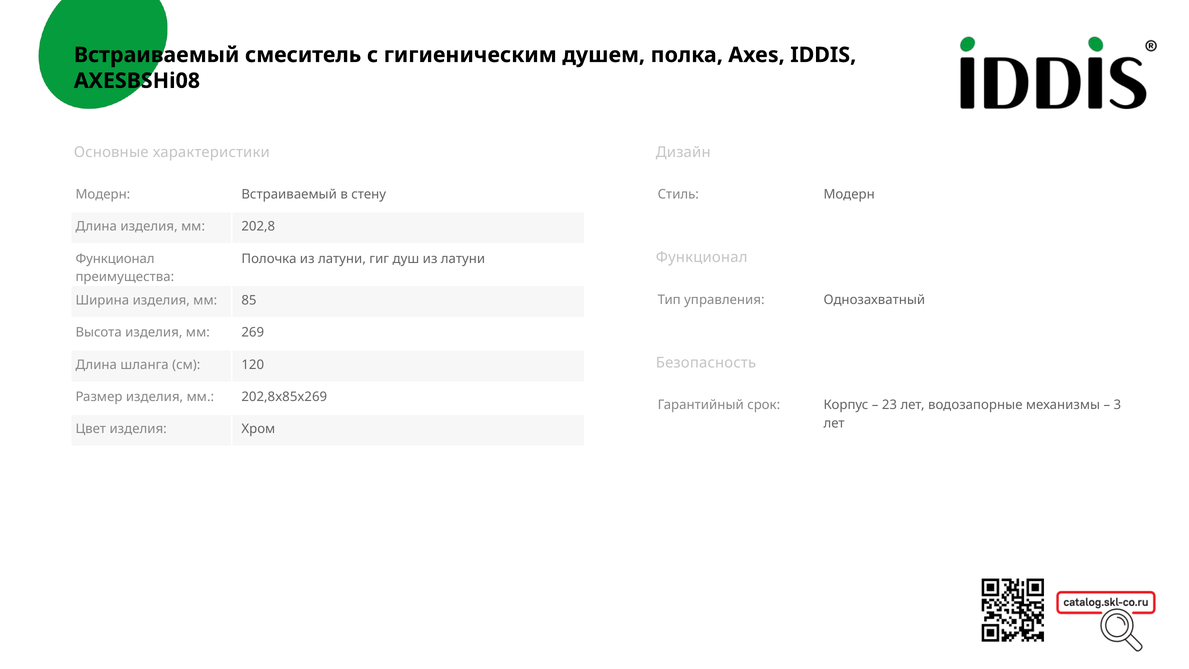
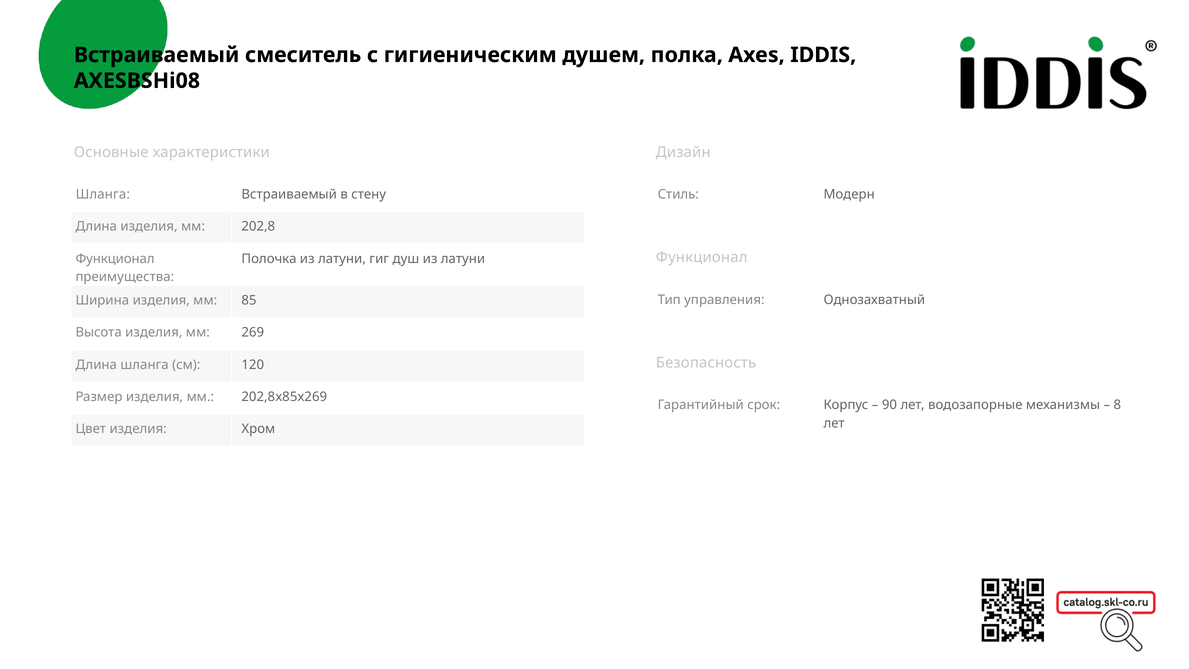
Модерн: Модерн -> Шланга (103, 194)
23: 23 -> 90 (889, 405)
3: 3 -> 8 (1117, 405)
